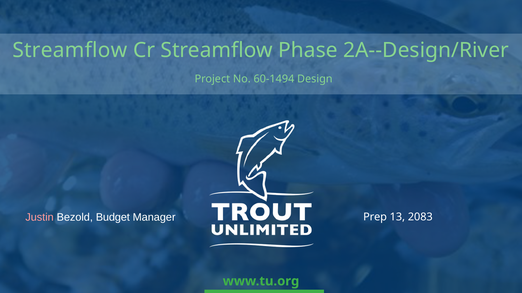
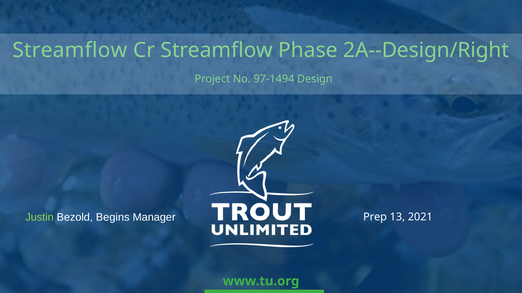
2A--Design/River: 2A--Design/River -> 2A--Design/Right (426, 50)
60-1494: 60-1494 -> 97-1494 (274, 79)
Justin colour: pink -> light green (40, 218)
Budget: Budget -> Begins (113, 218)
2083: 2083 -> 2021 (420, 218)
